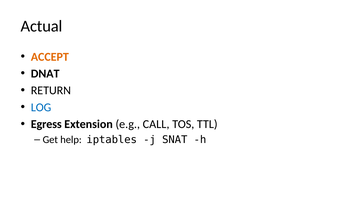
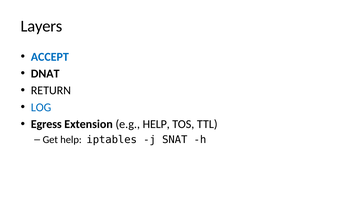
Actual: Actual -> Layers (41, 26)
ACCEPT colour: orange -> blue (50, 57)
e.g CALL: CALL -> HELP (156, 124)
